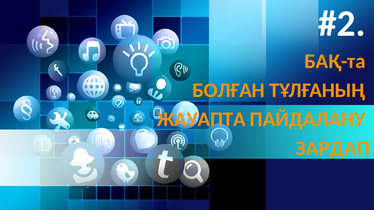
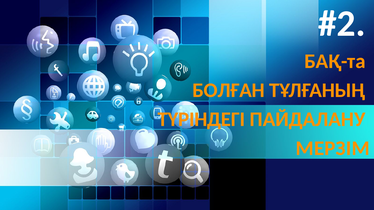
ЖАУАПТА: ЖАУАПТА -> ТҮРІНДЕГІ (201, 120)
ЗАРДАП: ЗАРДАП -> МЕРЗІМ (333, 149)
